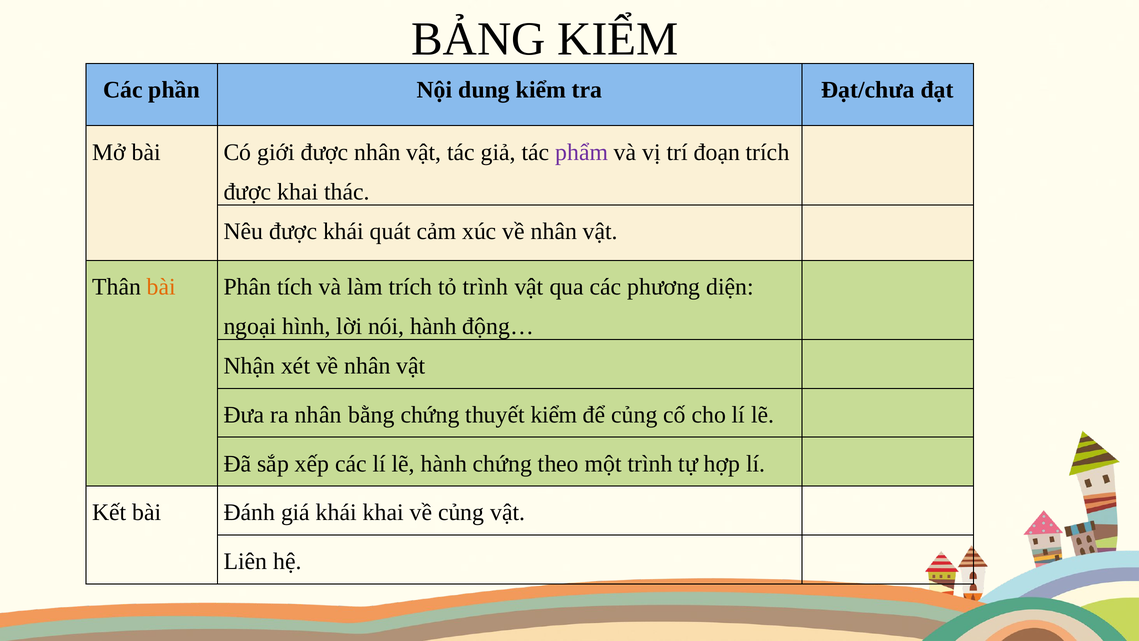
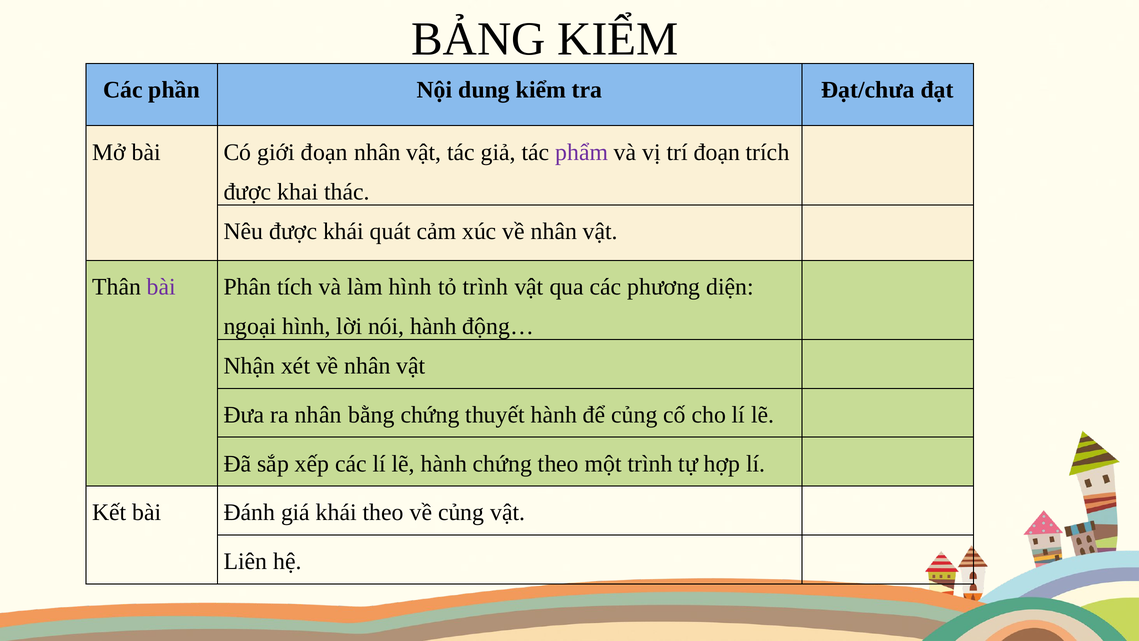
giới được: được -> đoạn (324, 152)
bài colour: orange -> purple (161, 287)
làm trích: trích -> hình (410, 287)
thuyết kiểm: kiểm -> hành (554, 415)
khái khai: khai -> theo (383, 512)
